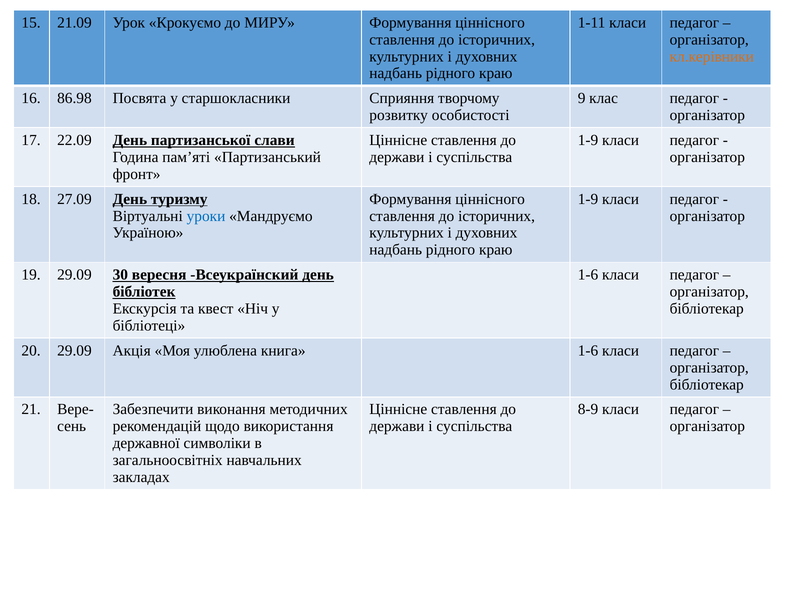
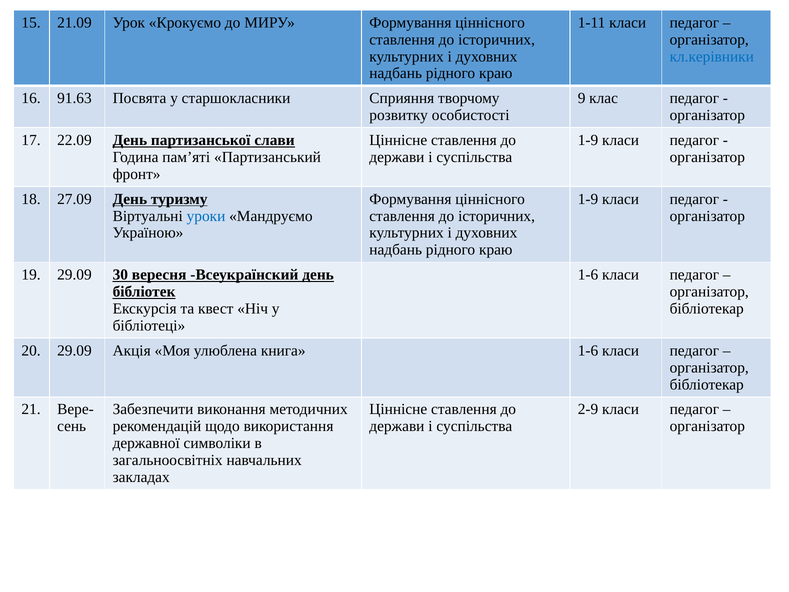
кл.керівники colour: orange -> blue (712, 56)
86.98: 86.98 -> 91.63 (74, 98)
8-9: 8-9 -> 2-9 (588, 409)
